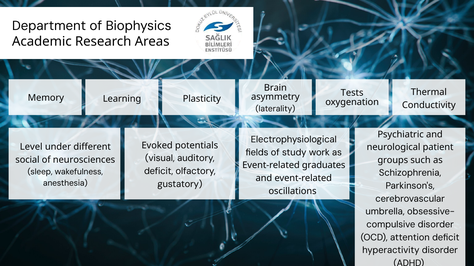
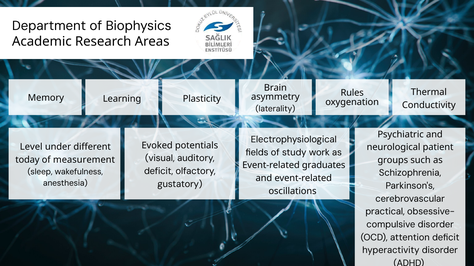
Tests: Tests -> Rules (352, 93)
social: social -> today (27, 160)
neurosciences: neurosciences -> measurement (84, 160)
umbrella: umbrella -> practical (385, 212)
